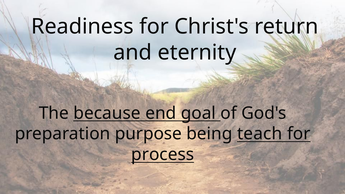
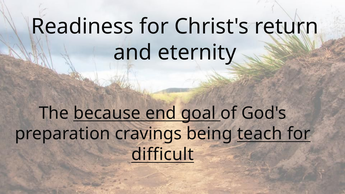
purpose: purpose -> cravings (148, 134)
process: process -> difficult (163, 155)
